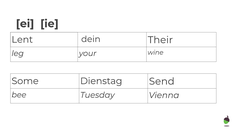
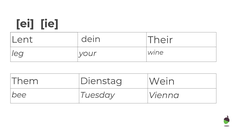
Some: Some -> Them (25, 81)
Send: Send -> Wein (162, 81)
